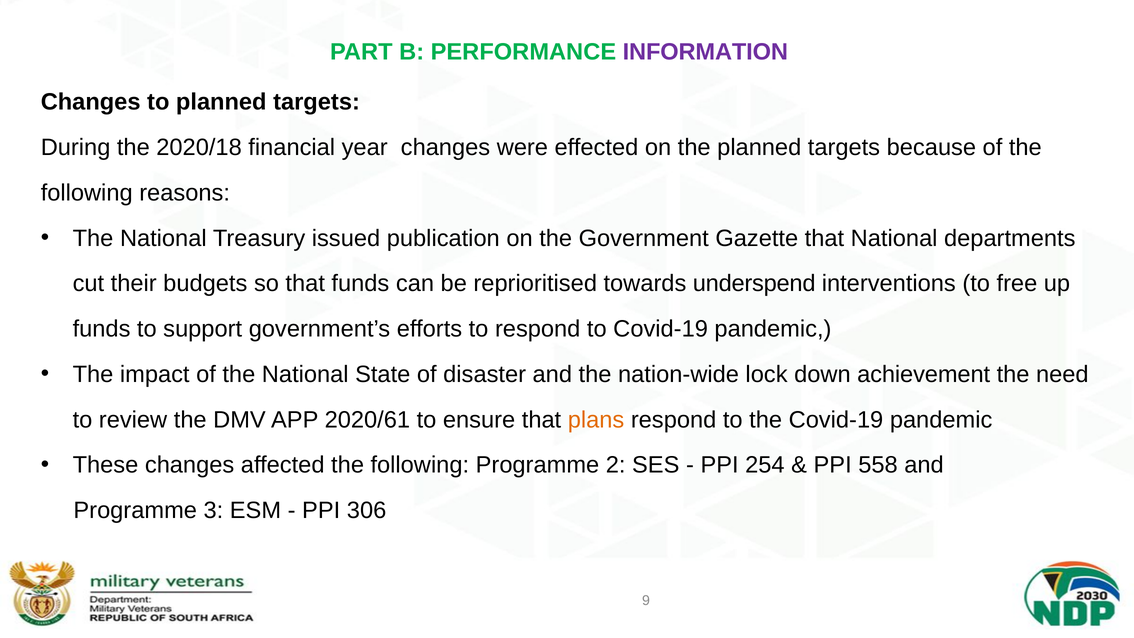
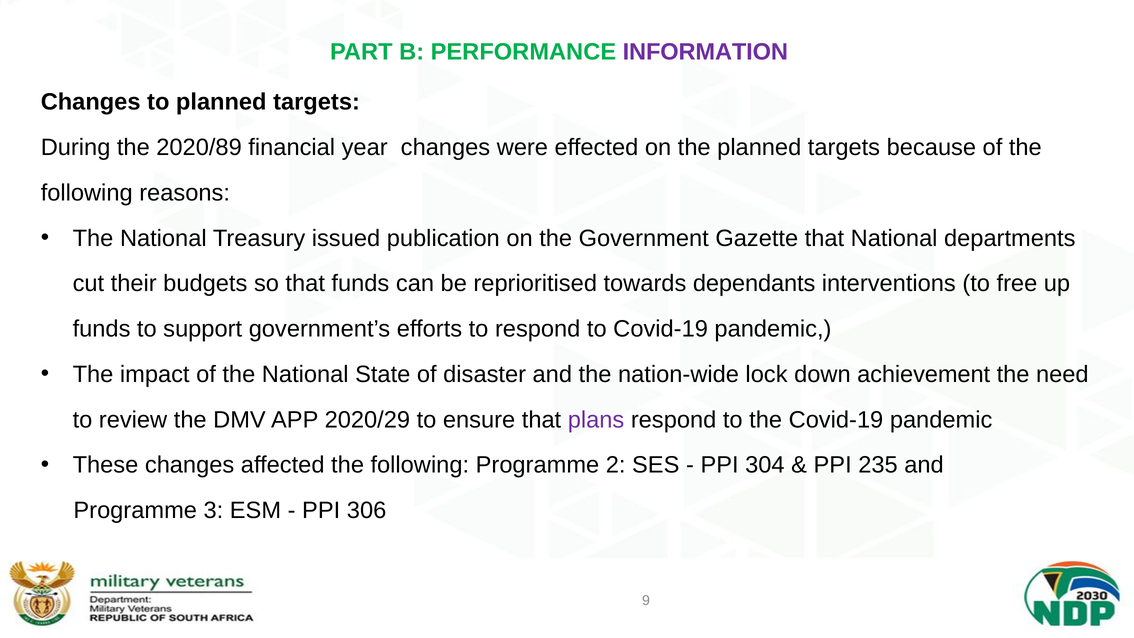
2020/18: 2020/18 -> 2020/89 (199, 147)
underspend: underspend -> dependants (754, 284)
2020/61: 2020/61 -> 2020/29 (367, 420)
plans colour: orange -> purple (596, 420)
254: 254 -> 304 (765, 465)
558: 558 -> 235 (878, 465)
